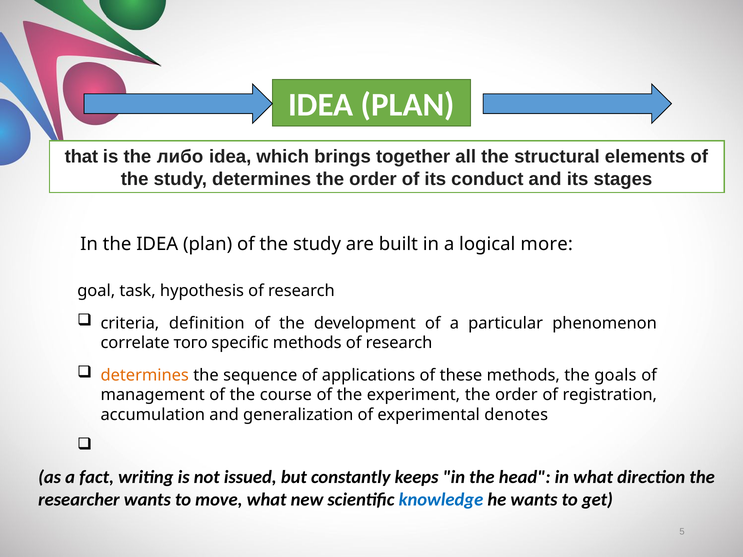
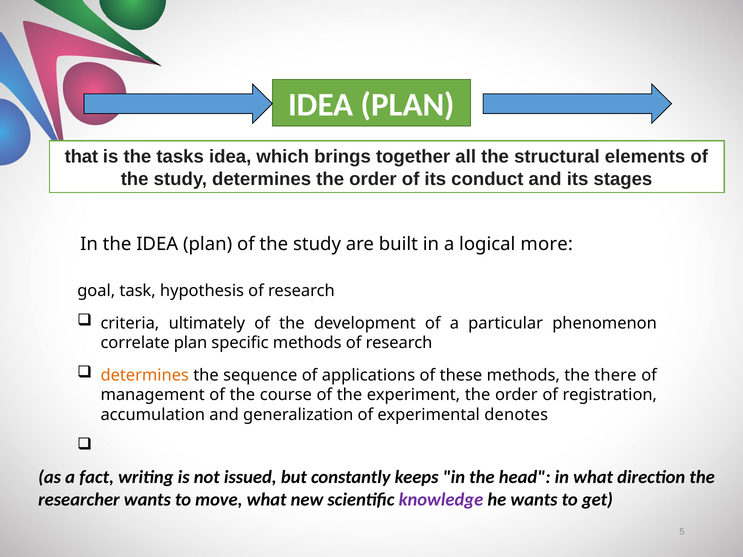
либо: либо -> tasks (180, 157)
definition: definition -> ultimately (207, 323)
correlate того: того -> plan (191, 343)
goals: goals -> there (615, 375)
knowledge colour: blue -> purple (441, 500)
